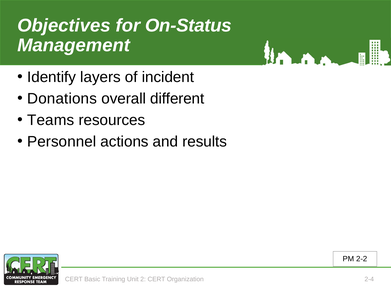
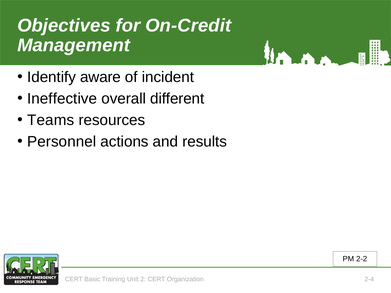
On-Status: On-Status -> On-Credit (188, 26)
layers: layers -> aware (101, 77)
Donations: Donations -> Ineffective (62, 99)
